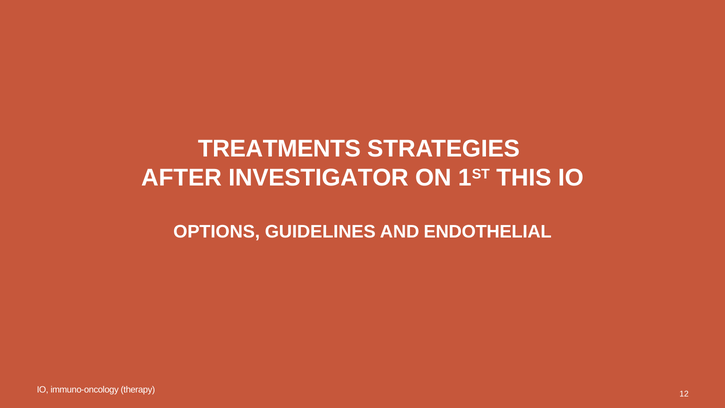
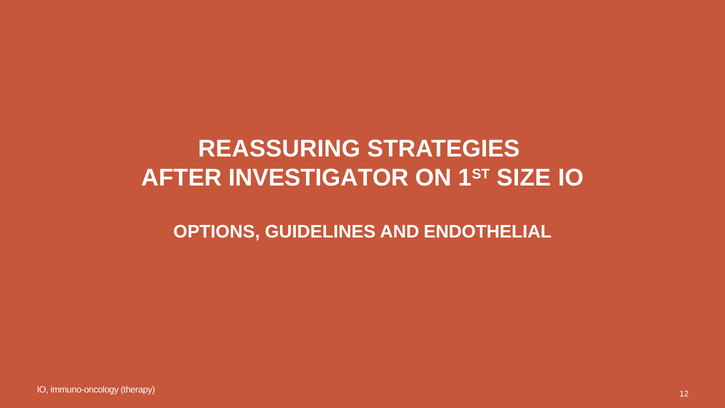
TREATMENTS: TREATMENTS -> REASSURING (279, 149)
THIS: THIS -> SIZE (524, 178)
